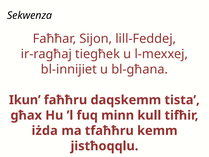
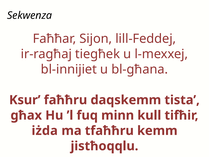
Ikun: Ikun -> Ksur (25, 100)
